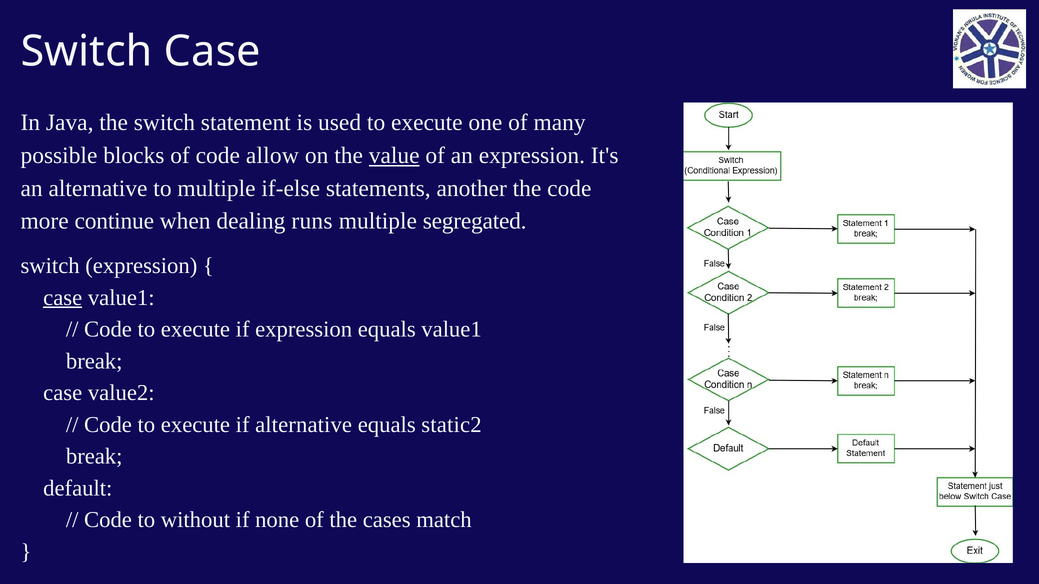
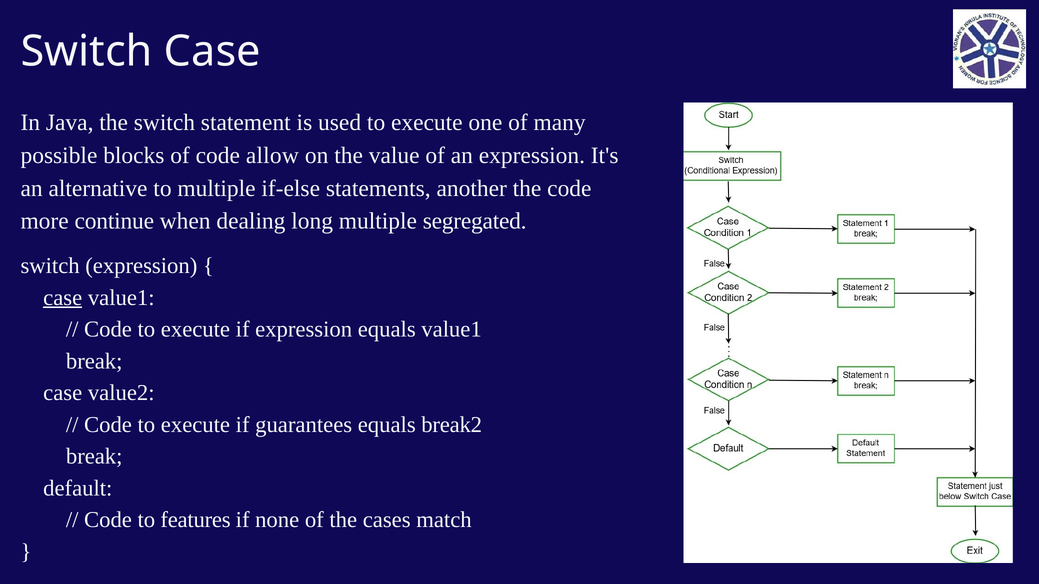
value underline: present -> none (394, 156)
runs: runs -> long (312, 221)
if alternative: alternative -> guarantees (304, 425)
static2: static2 -> break2 (452, 425)
without: without -> features (196, 520)
